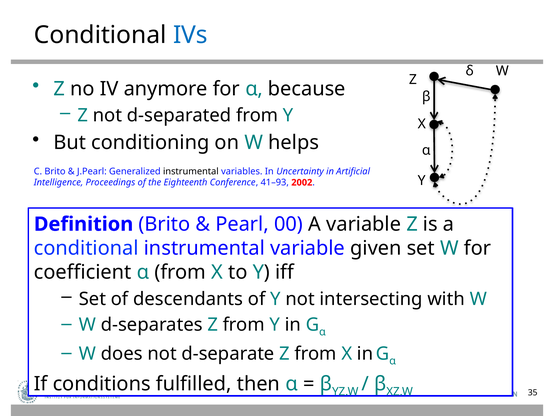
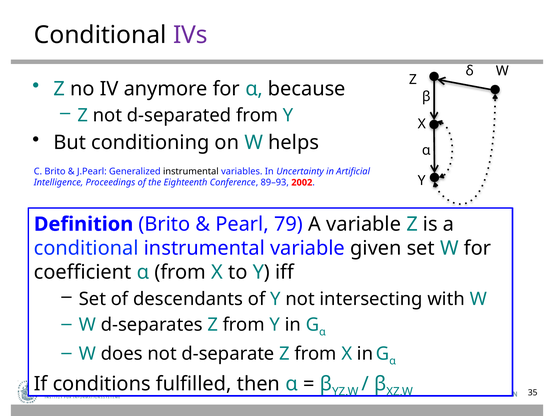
IVs colour: blue -> purple (190, 35)
41–93: 41–93 -> 89–93 (275, 182)
00: 00 -> 79 (288, 224)
